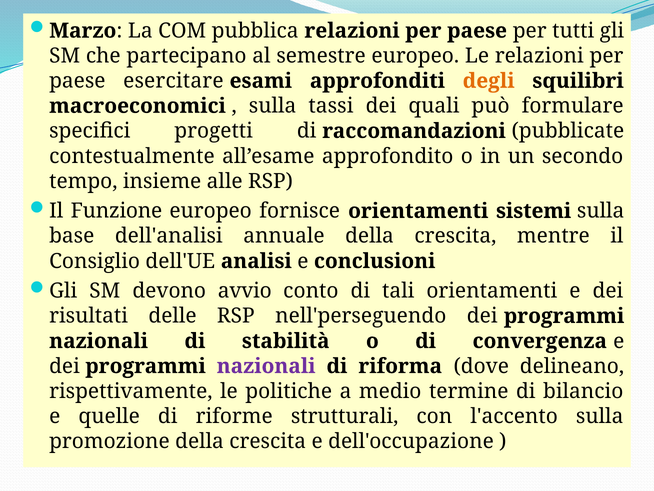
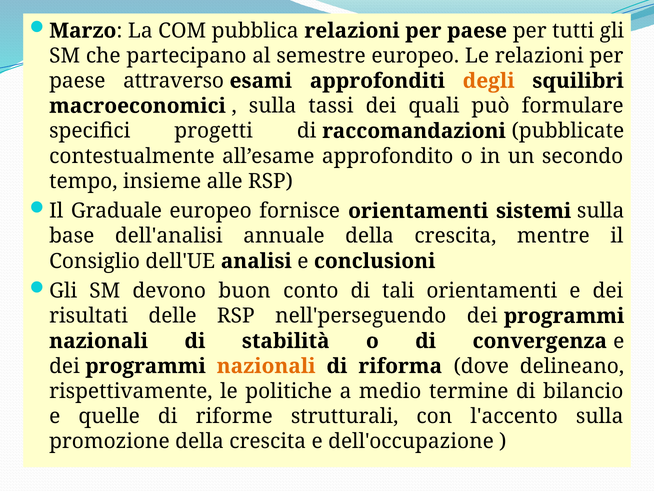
esercitare: esercitare -> attraverso (174, 81)
Funzione: Funzione -> Graduale (116, 211)
avvio: avvio -> buon (245, 291)
nazionali colour: purple -> orange (266, 366)
